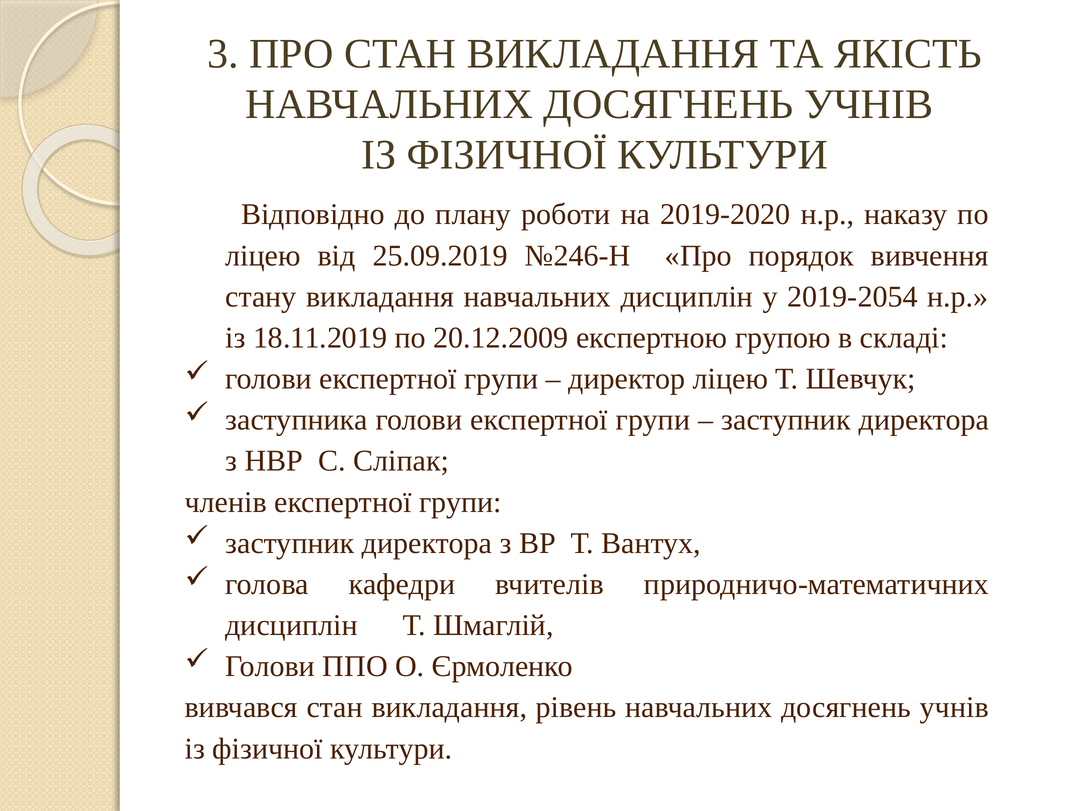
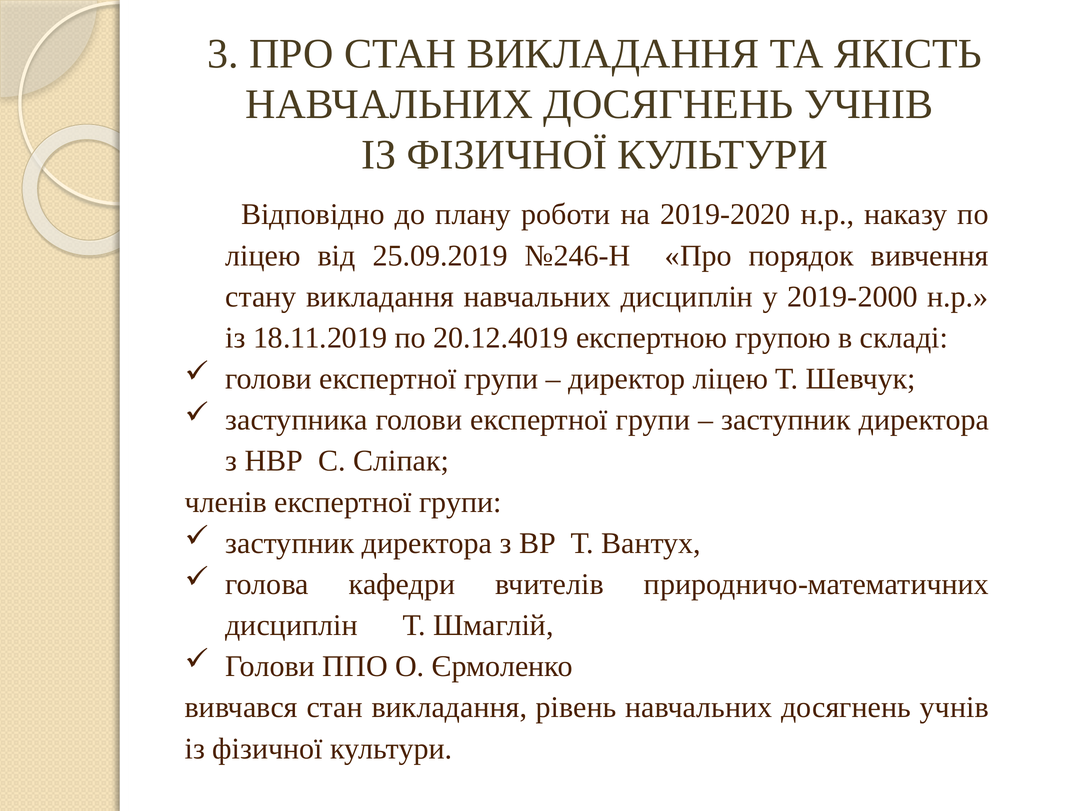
2019-2054: 2019-2054 -> 2019-2000 (852, 297)
20.12.2009: 20.12.2009 -> 20.12.4019 (501, 338)
